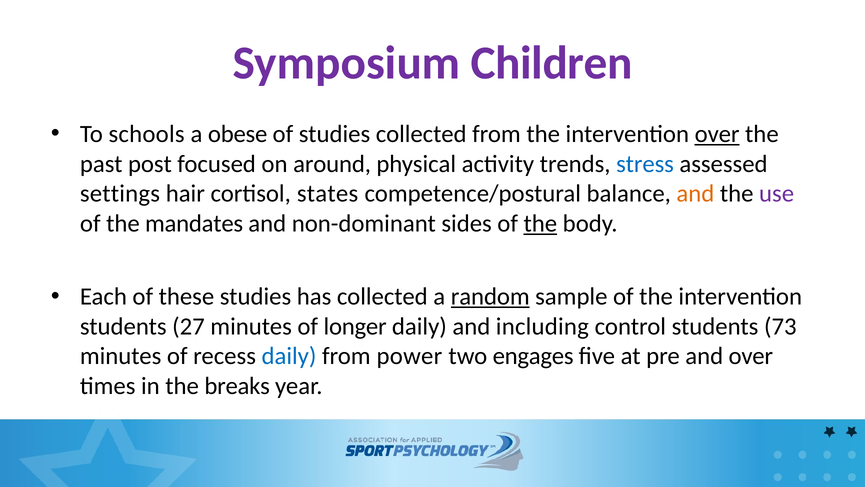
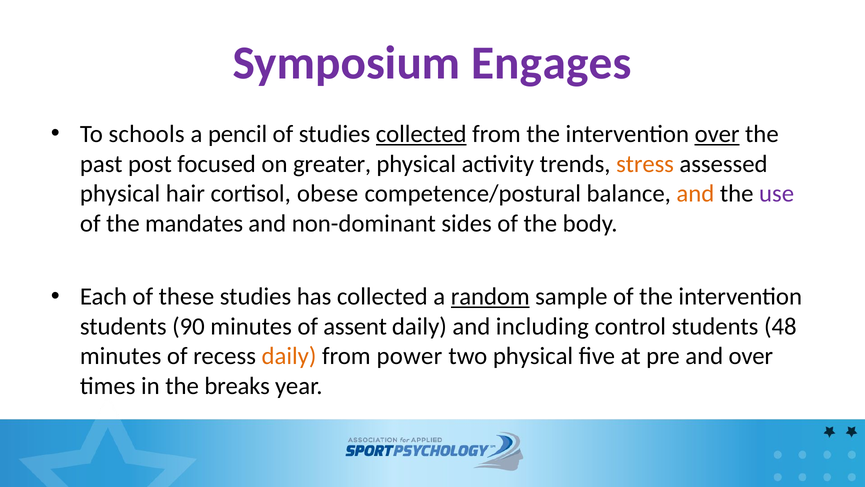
Children: Children -> Engages (551, 63)
obese: obese -> pencil (238, 134)
collected underline: none -> present (421, 134)
around: around -> greater (332, 164)
stress colour: blue -> orange (645, 164)
settings: settings -> physical (120, 193)
states: states -> obese (328, 193)
the underline: present -> none (540, 223)
27: 27 -> 90 (188, 326)
longer: longer -> assent (355, 326)
73: 73 -> 48 (780, 326)
daily colour: blue -> orange (289, 356)
two engages: engages -> physical (533, 356)
